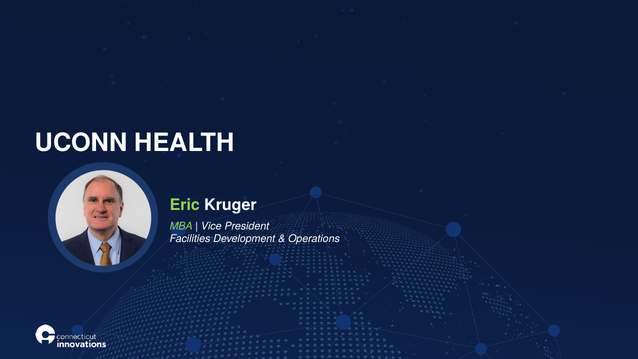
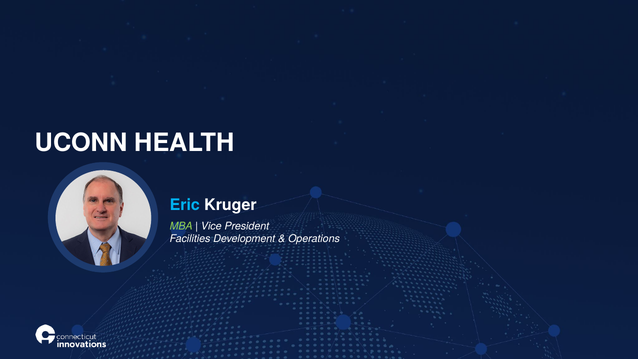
Eric colour: light green -> light blue (185, 205)
